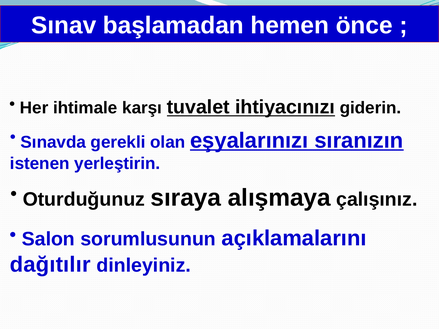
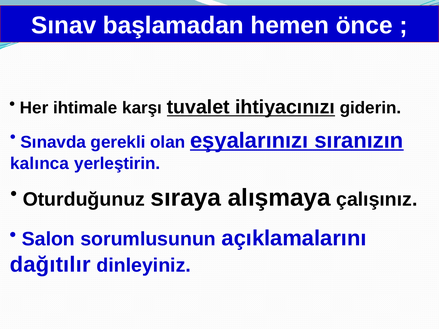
istenen: istenen -> kalınca (40, 164)
